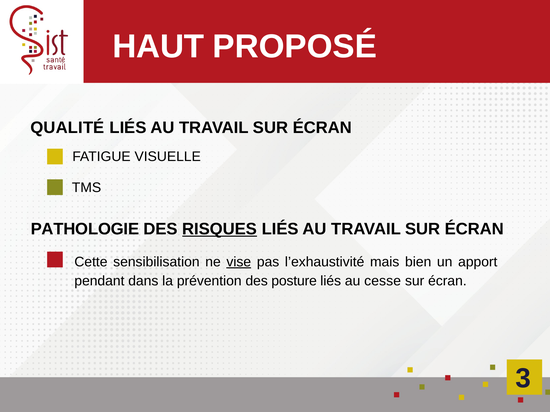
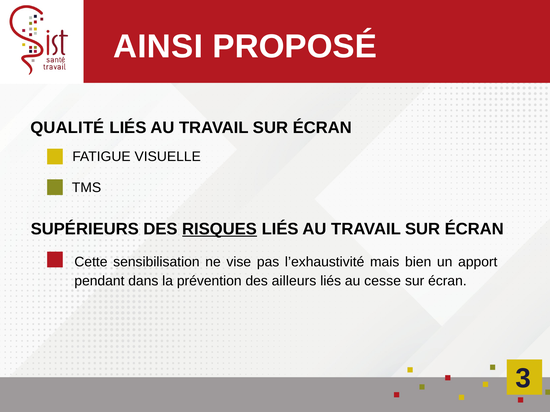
HAUT: HAUT -> AINSI (158, 47)
PATHOLOGIE: PATHOLOGIE -> SUPÉRIEURS (85, 229)
vise underline: present -> none (239, 262)
posture: posture -> ailleurs (294, 281)
